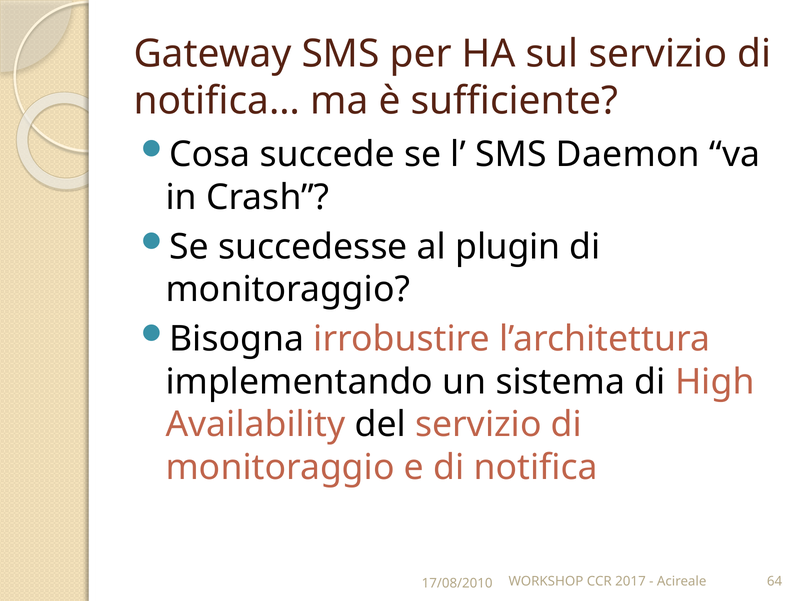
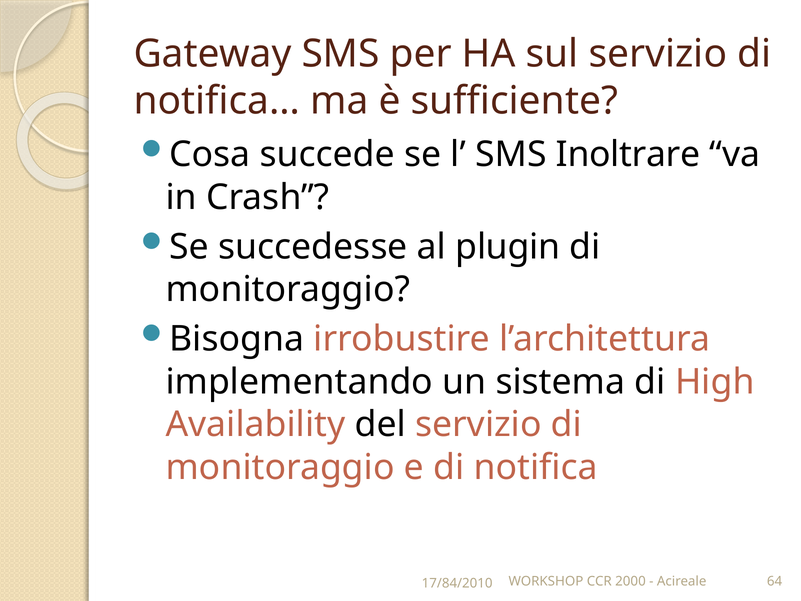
Daemon: Daemon -> Inoltrare (628, 155)
2017: 2017 -> 2000 (630, 581)
17/08/2010: 17/08/2010 -> 17/84/2010 (457, 583)
